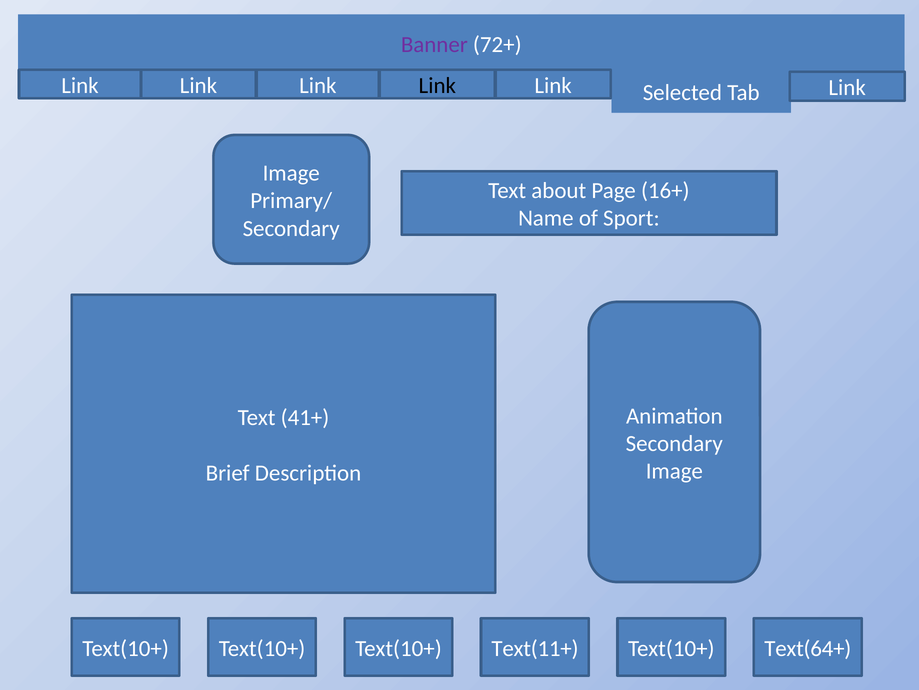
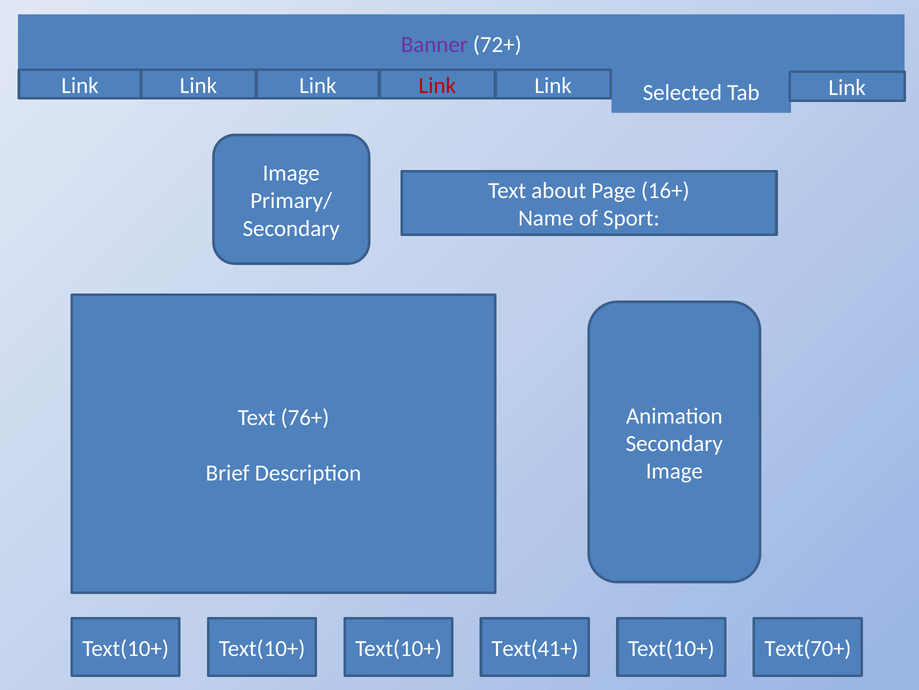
Link colour: black -> red (437, 86)
41+: 41+ -> 76+ (305, 417)
Text(11+: Text(11+ -> Text(41+ (535, 648)
Text(64+: Text(64+ -> Text(70+ (808, 648)
